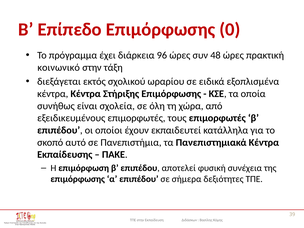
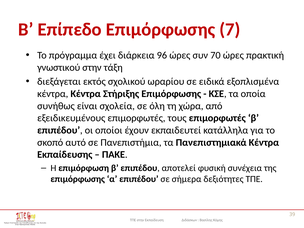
0: 0 -> 7 (230, 29)
48: 48 -> 70 (215, 55)
κοινωνικό: κοινωνικό -> γνωστικού (59, 67)
